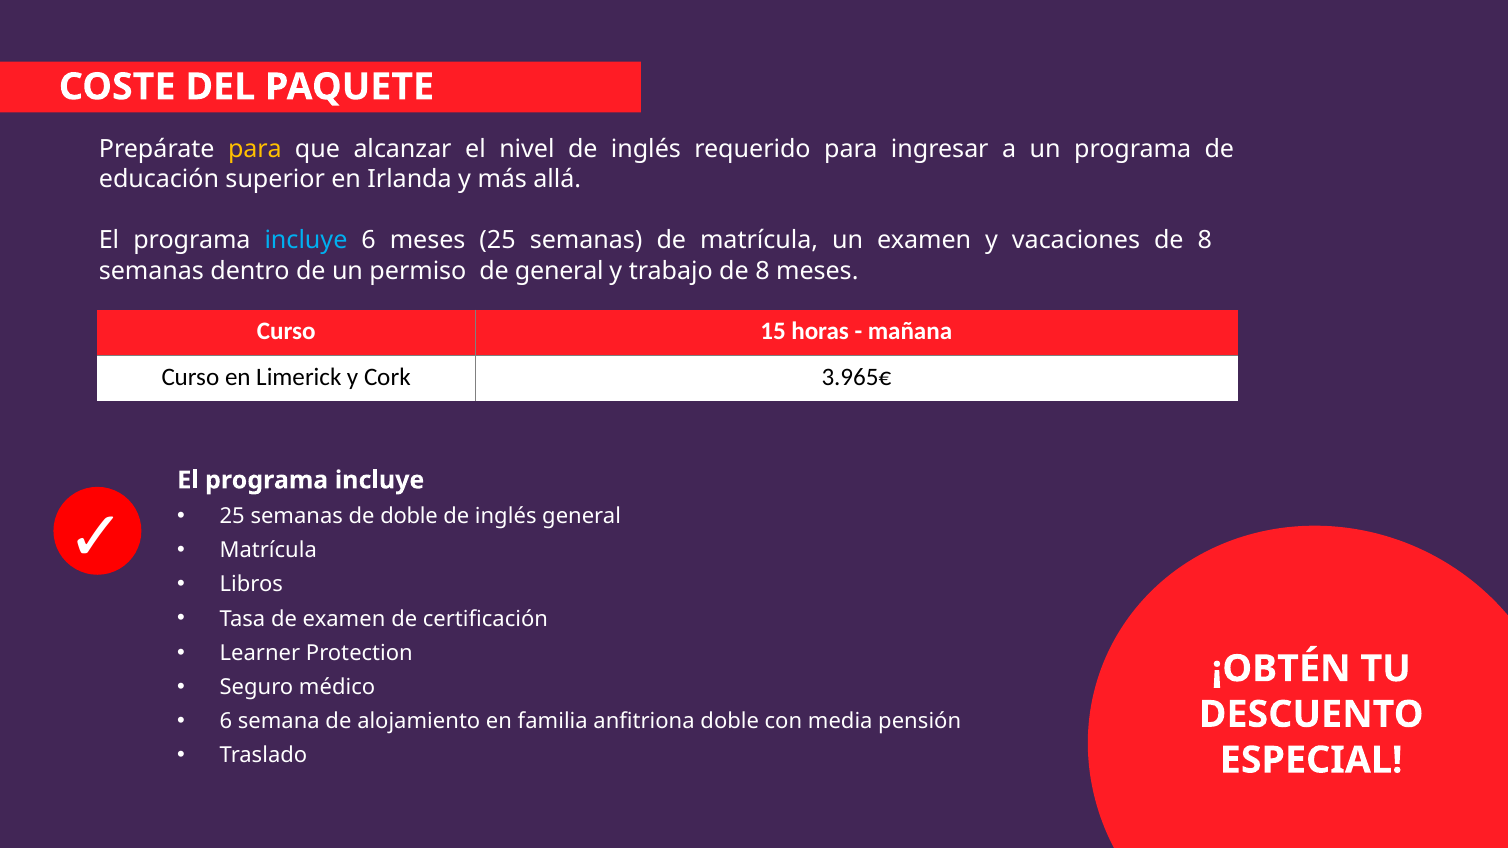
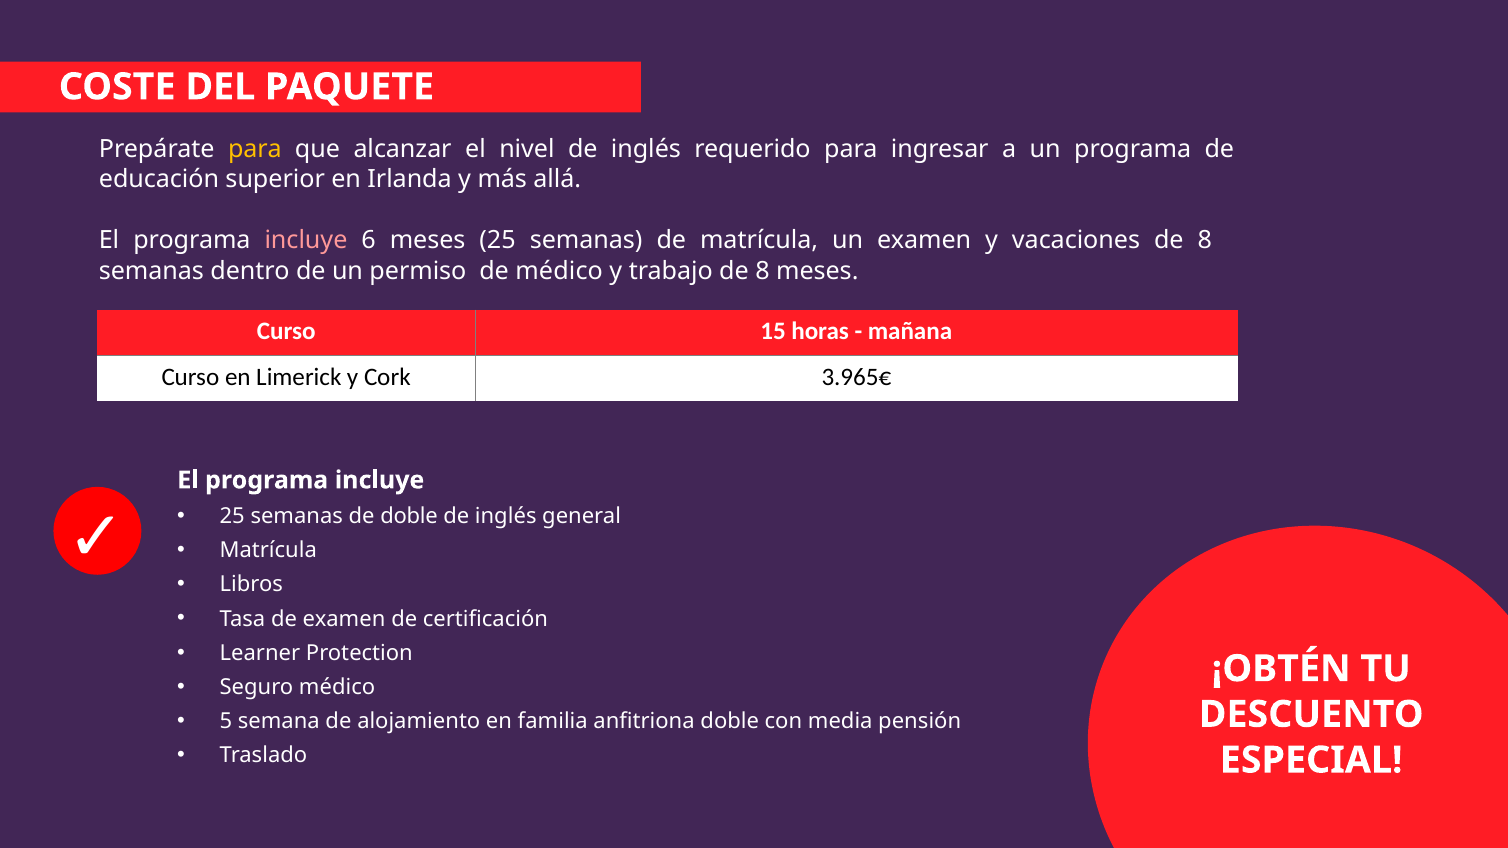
incluye colour: light blue -> pink (306, 241)
de general: general -> médico (559, 271)
6: 6 -> 5 (226, 722)
